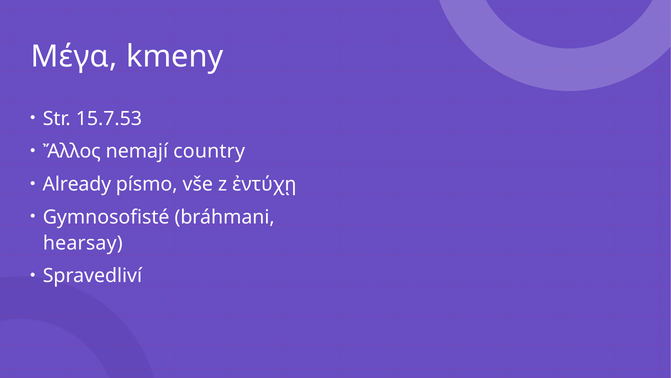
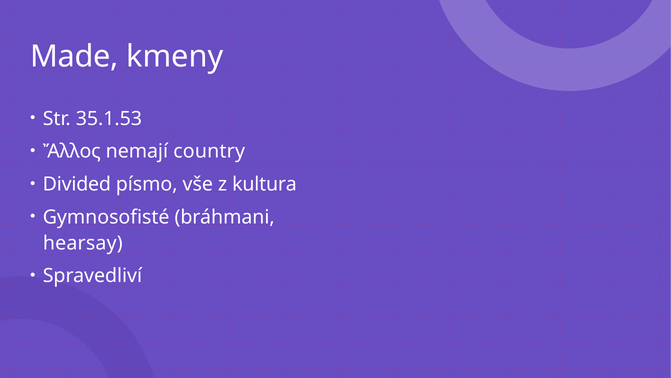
Μέγα: Μέγα -> Made (74, 56)
15.7.53: 15.7.53 -> 35.1.53 (109, 118)
Already: Already -> Divided (77, 184)
ἐντύχῃ: ἐντύχῃ -> kultura (264, 184)
